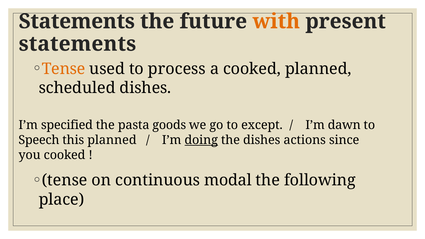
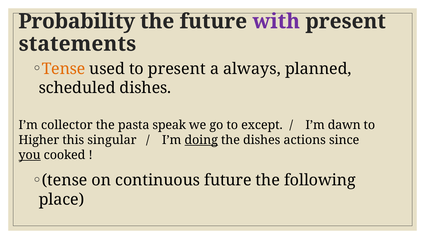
Statements: Statements -> Probability (77, 21)
with colour: orange -> purple (276, 21)
to process: process -> present (177, 69)
a cooked: cooked -> always (252, 69)
specified: specified -> collector (67, 125)
goods: goods -> speak (169, 125)
Speech: Speech -> Higher (39, 140)
this planned: planned -> singular (112, 140)
you underline: none -> present (30, 155)
continuous modal: modal -> future (228, 180)
